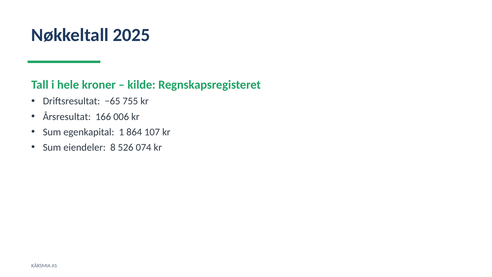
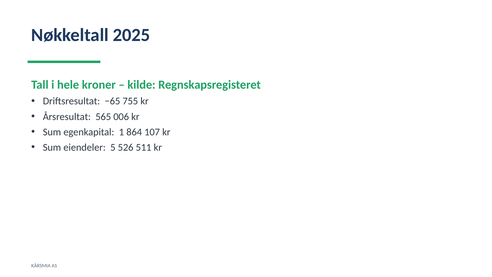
166: 166 -> 565 (103, 117)
8: 8 -> 5 (113, 147)
074: 074 -> 511 (144, 147)
